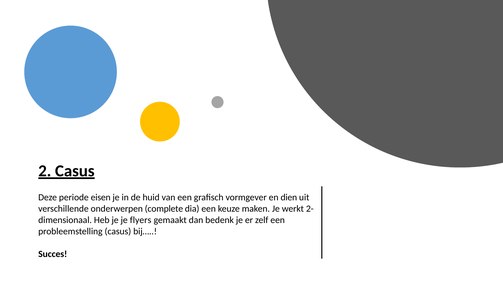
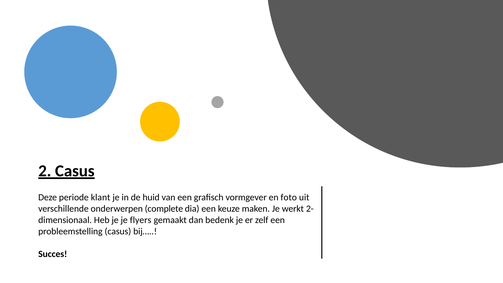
eisen: eisen -> klant (101, 197)
dien: dien -> foto (289, 197)
